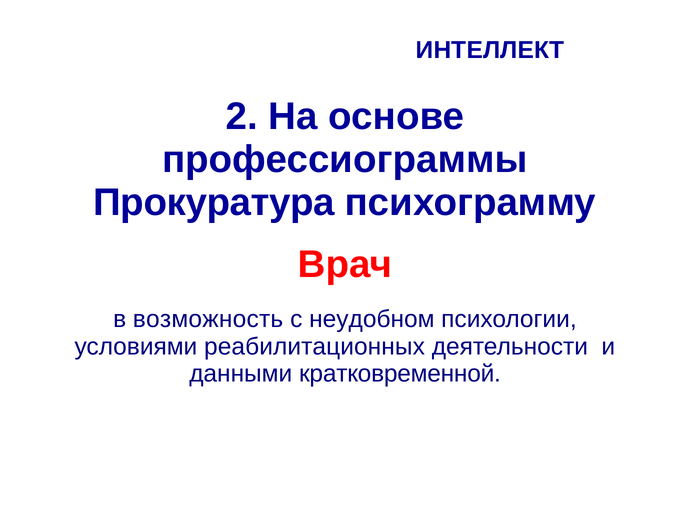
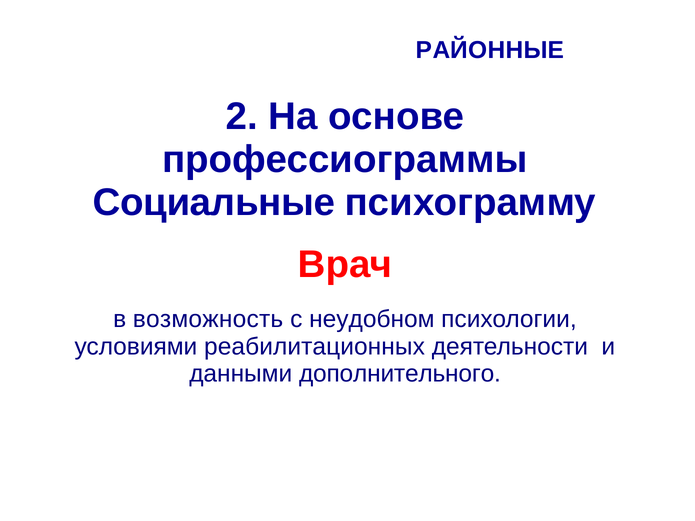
ИНТЕЛЛЕКТ: ИНТЕЛЛЕКТ -> РАЙОННЫЕ (490, 50)
Прокуратура: Прокуратура -> Социальные (214, 203)
кратковременной: кратковременной -> дополнительного (400, 374)
